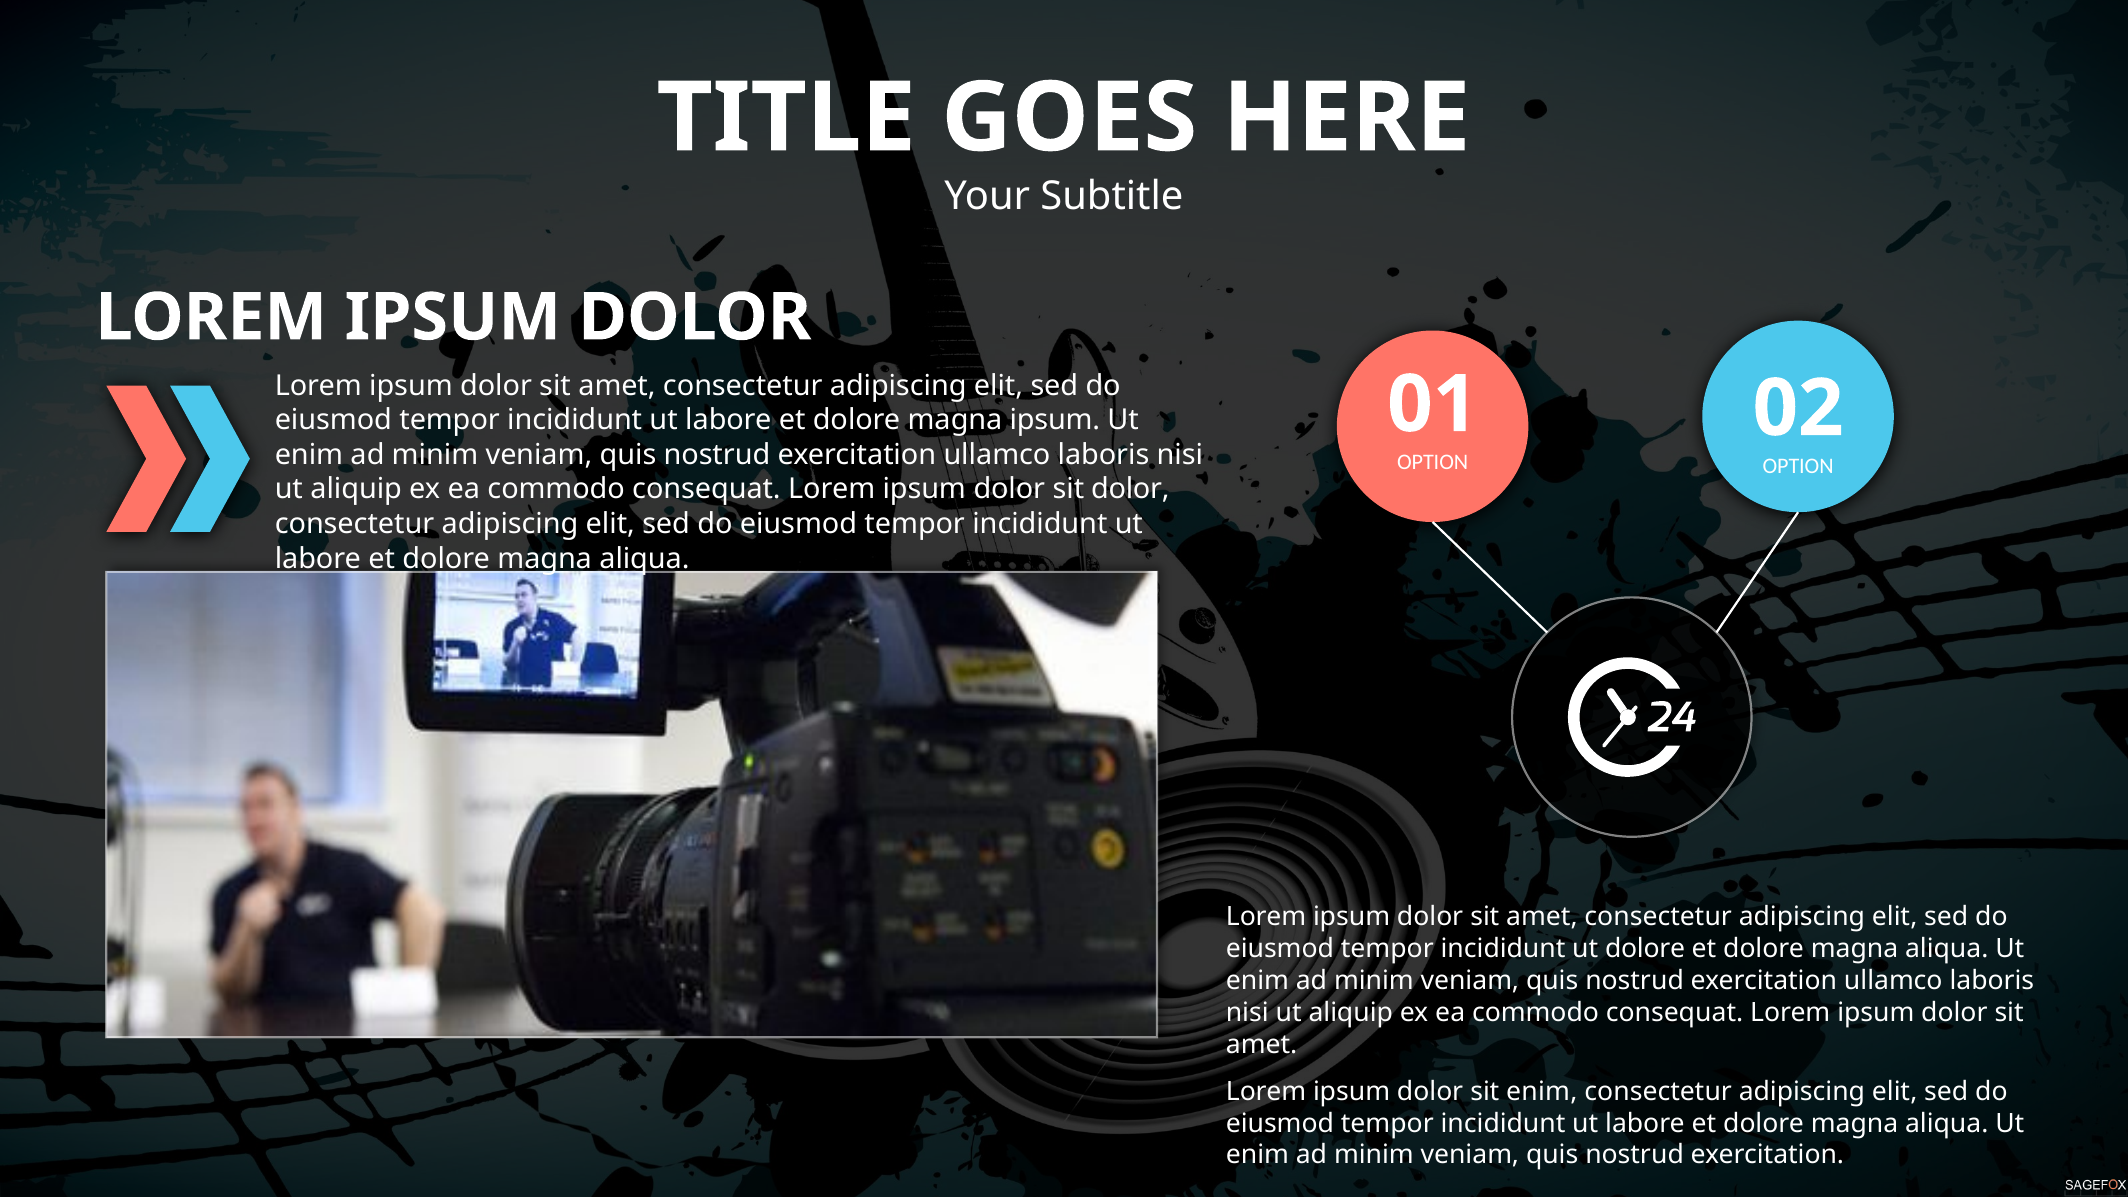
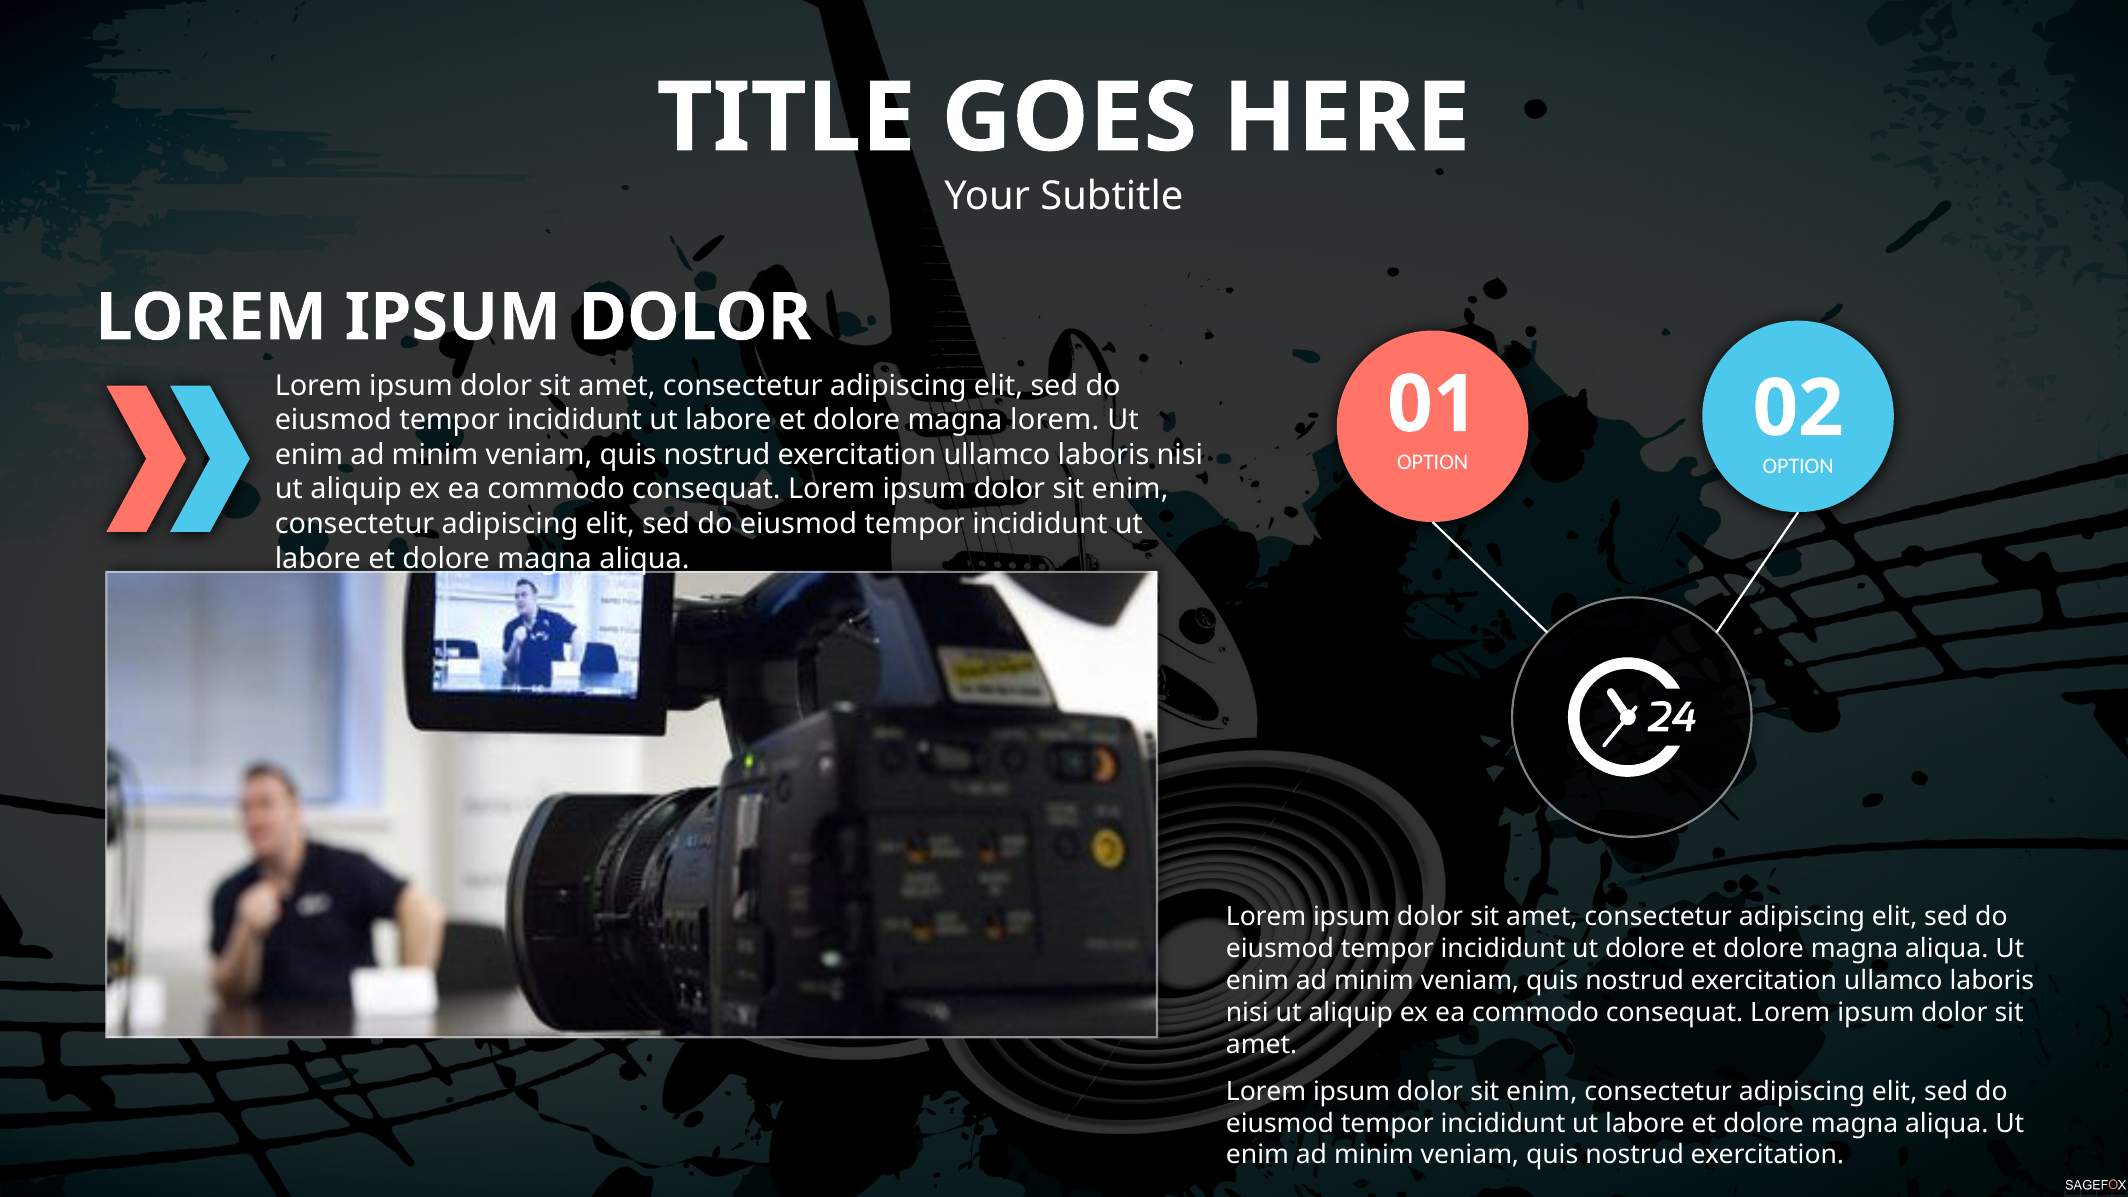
magna ipsum: ipsum -> lorem (1055, 420)
dolor: dolor -> enim (1130, 489)
